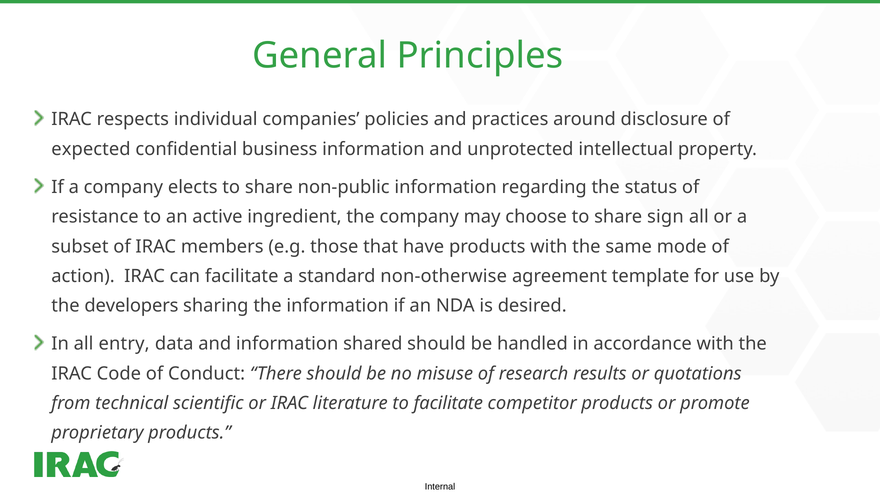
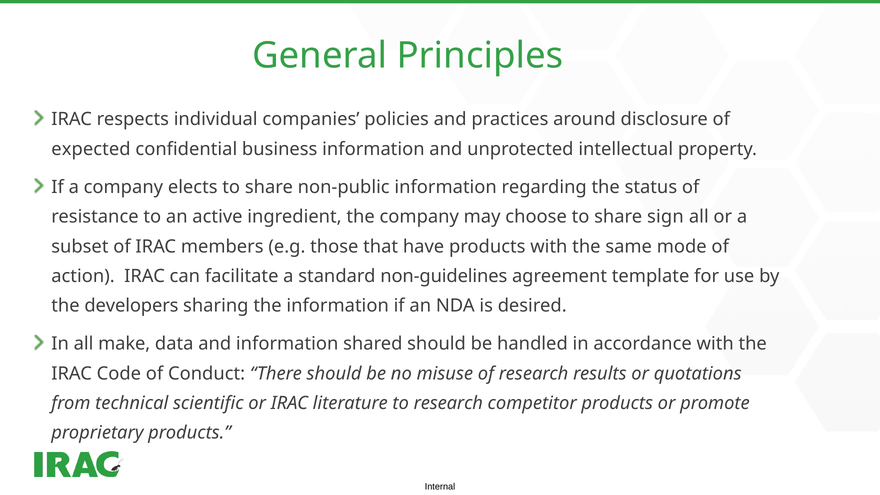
non-otherwise: non-otherwise -> non-guidelines (444, 276)
entry: entry -> make (124, 344)
to facilitate: facilitate -> research (448, 403)
